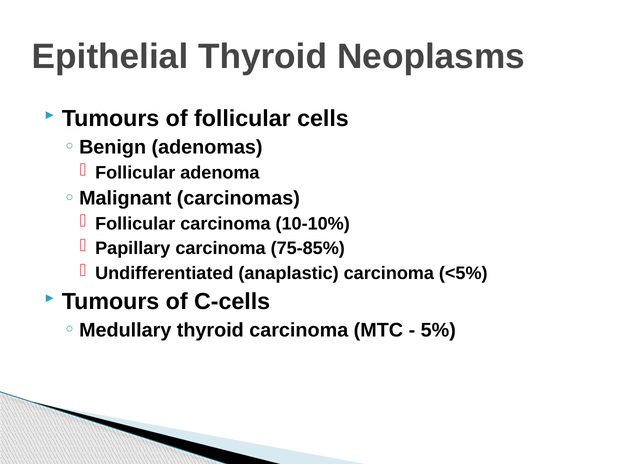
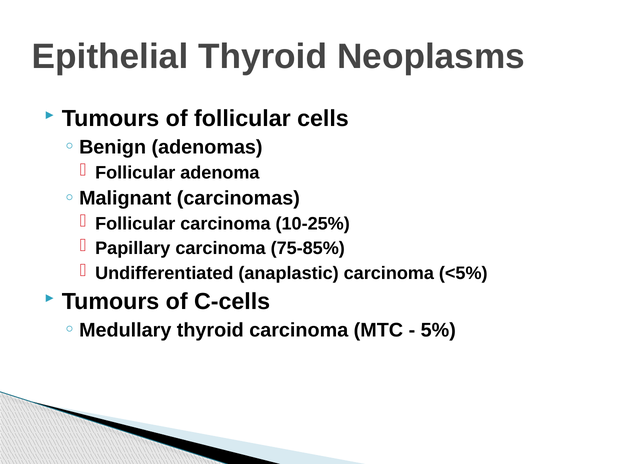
10-10%: 10-10% -> 10-25% (313, 224)
